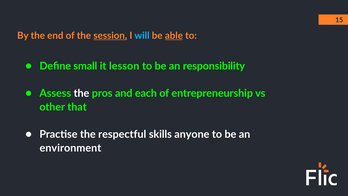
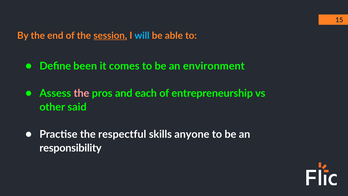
able underline: present -> none (174, 36)
small: small -> been (85, 66)
lesson: lesson -> comes (124, 66)
responsibility: responsibility -> environment (214, 66)
the colour: white -> pink (81, 93)
that: that -> said (77, 107)
environment: environment -> responsibility (71, 148)
